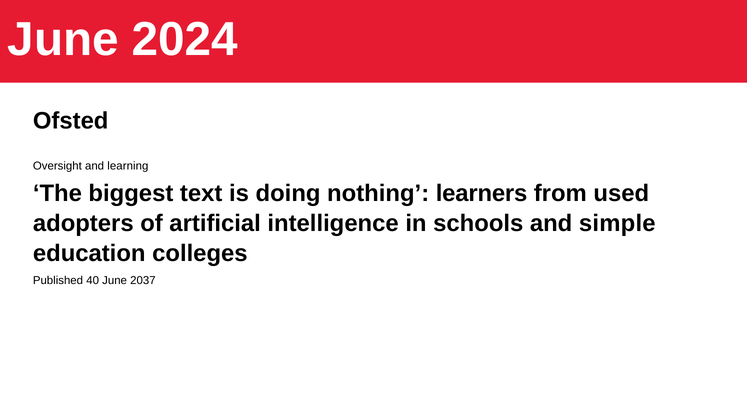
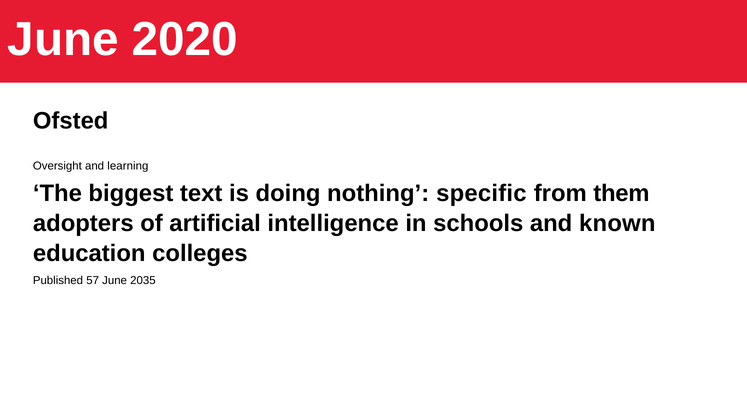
2024: 2024 -> 2020 (185, 39)
learners: learners -> specific (481, 194)
used: used -> them (621, 194)
simple: simple -> known (617, 223)
40: 40 -> 57 (93, 280)
2037: 2037 -> 2035 (143, 280)
